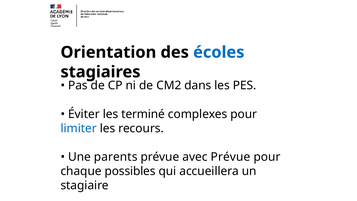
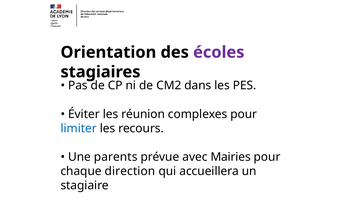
écoles colour: blue -> purple (219, 52)
terminé: terminé -> réunion (143, 114)
avec Prévue: Prévue -> Mairies (231, 157)
possibles: possibles -> direction (130, 171)
